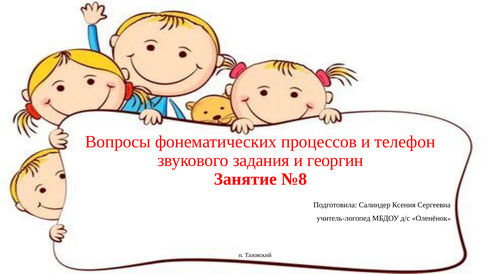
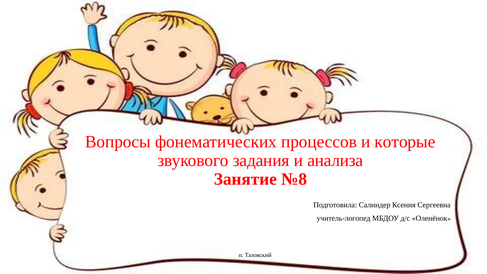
телефон: телефон -> которые (405, 142)
георгин: георгин -> анализа (335, 160)
